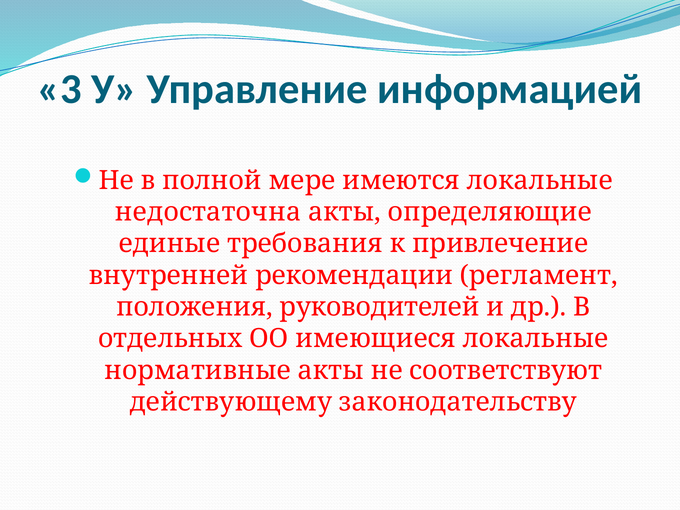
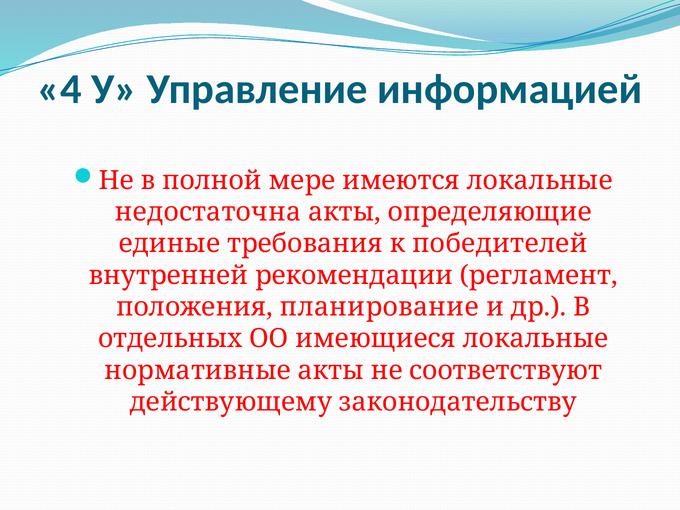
3: 3 -> 4 (59, 89)
привлечение: привлечение -> победителей (500, 244)
руководителей: руководителей -> планирование (379, 307)
